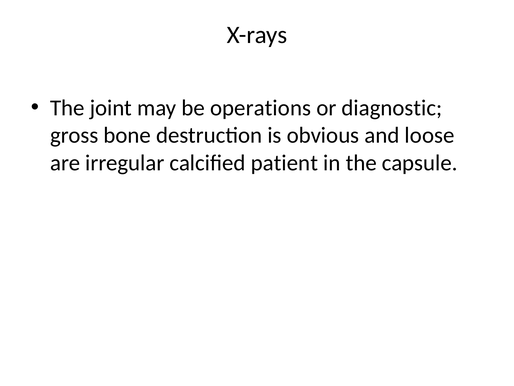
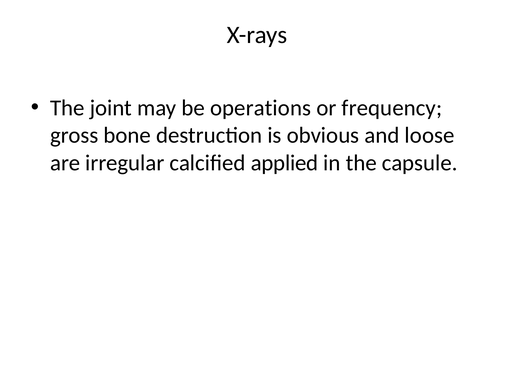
diagnostic: diagnostic -> frequency (392, 108)
patient: patient -> applied (285, 163)
